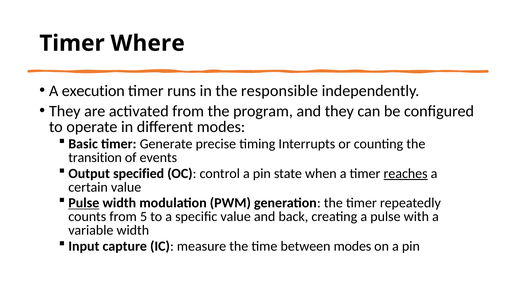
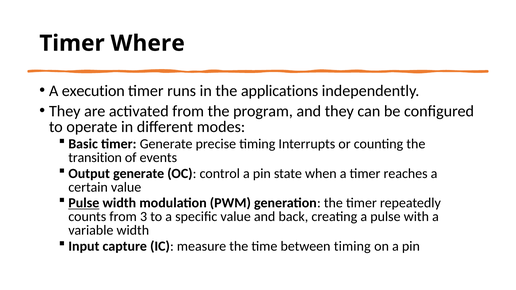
responsible: responsible -> applications (280, 91)
Output specified: specified -> generate (139, 174)
reaches underline: present -> none (406, 174)
5: 5 -> 3 (144, 217)
between modes: modes -> timing (352, 246)
